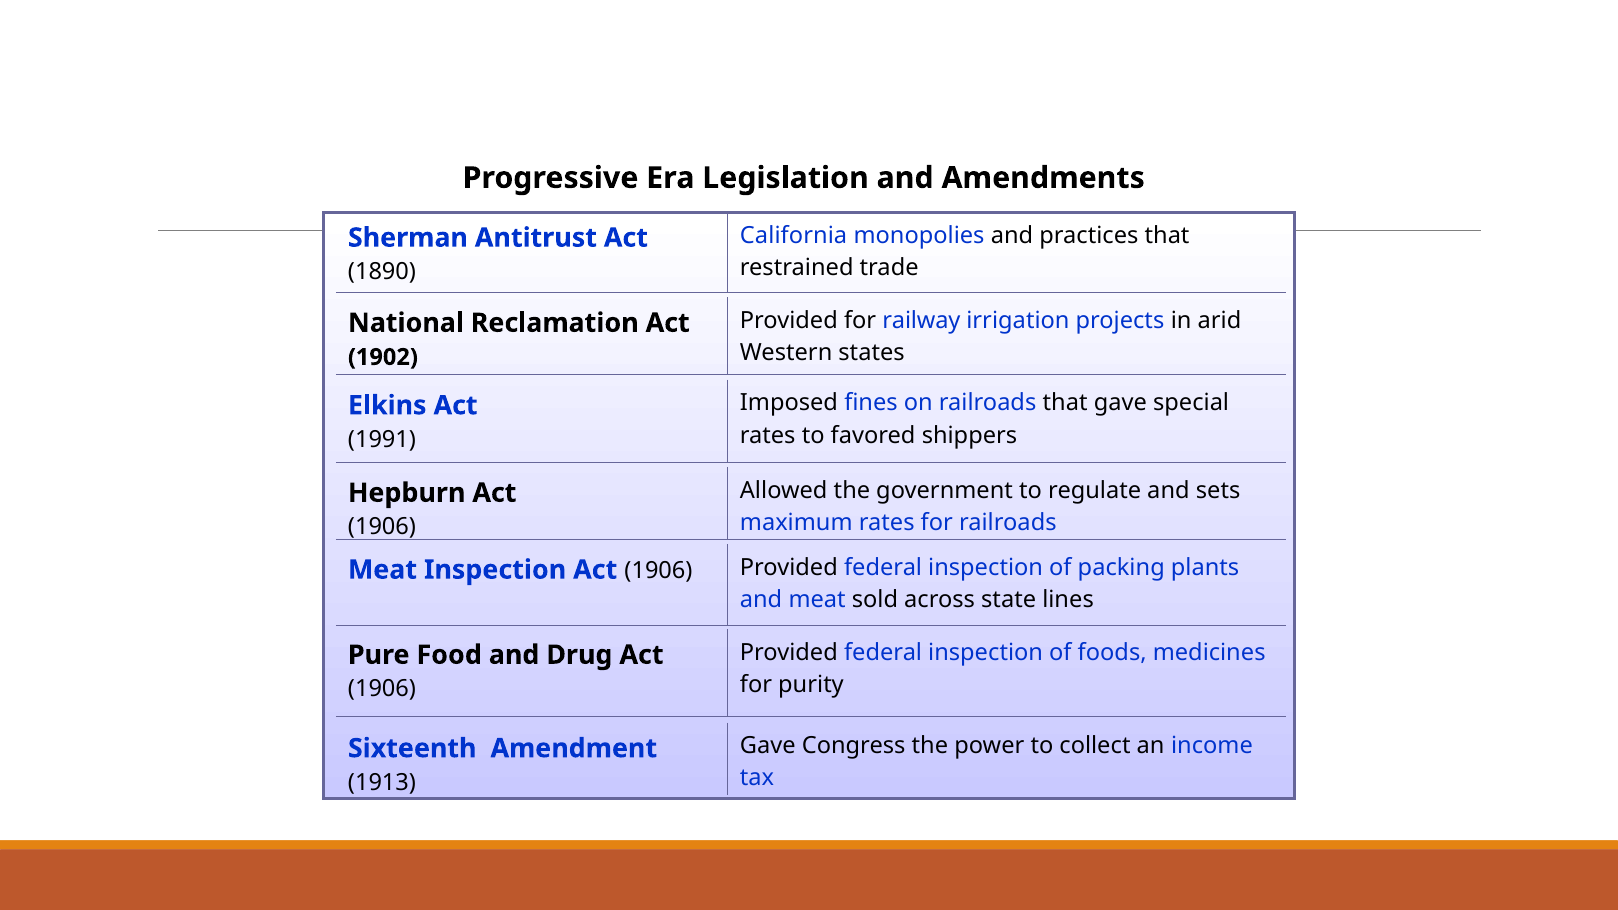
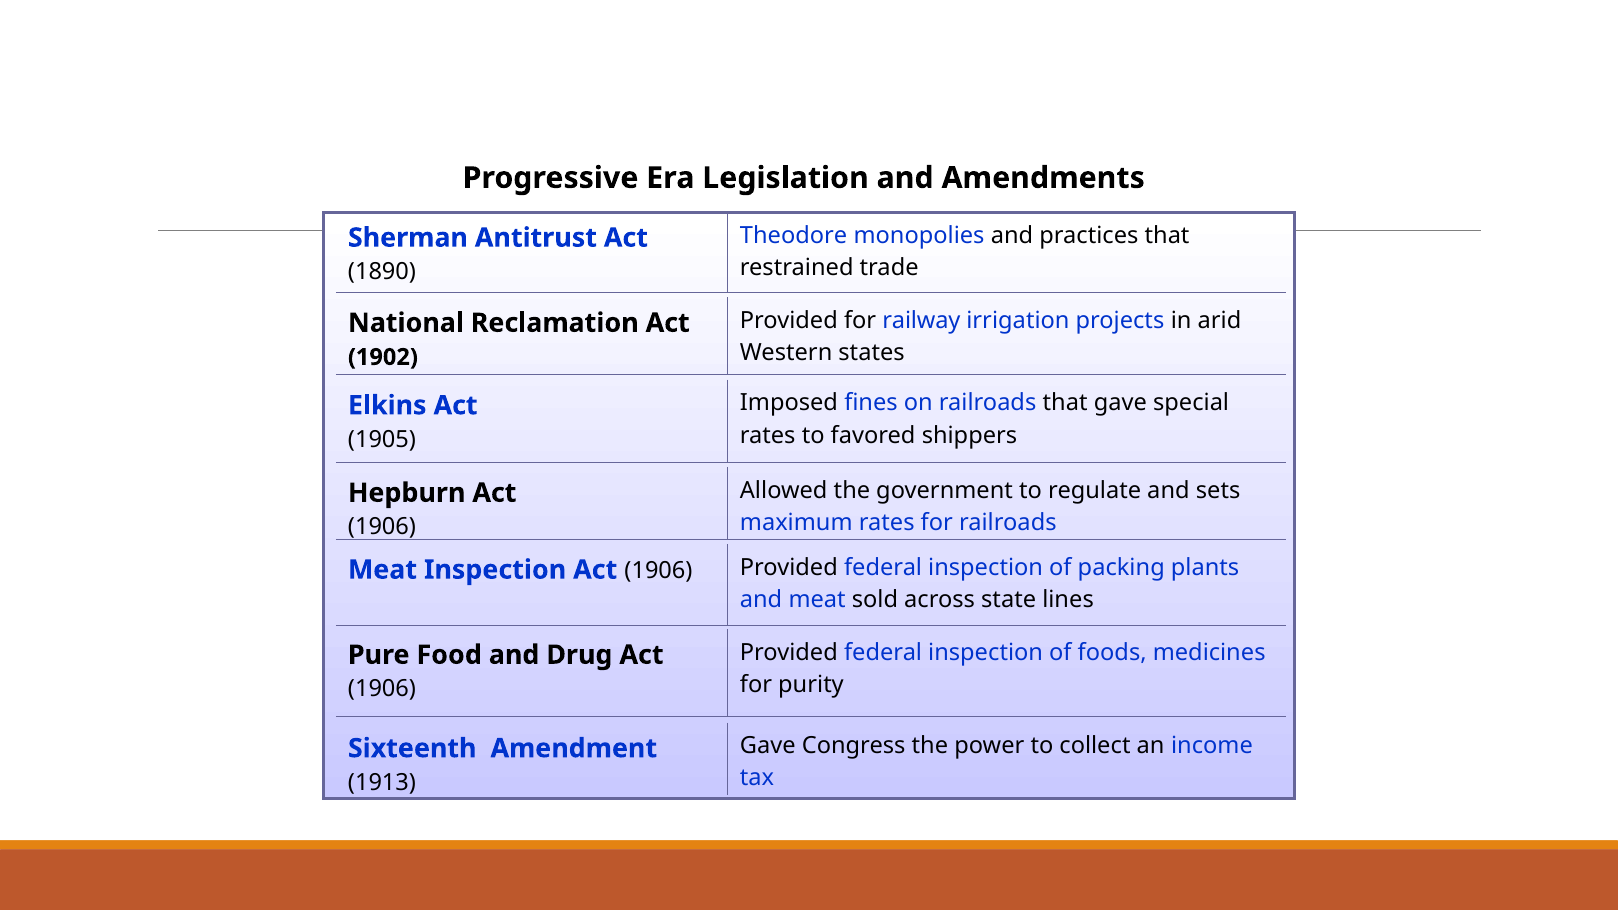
California: California -> Theodore (794, 235)
1991: 1991 -> 1905 (382, 440)
